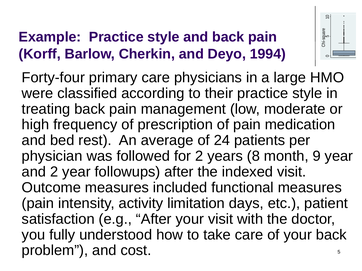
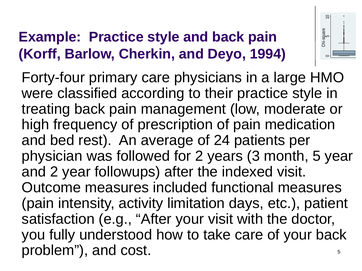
8: 8 -> 3 (253, 156)
month 9: 9 -> 5 (317, 156)
